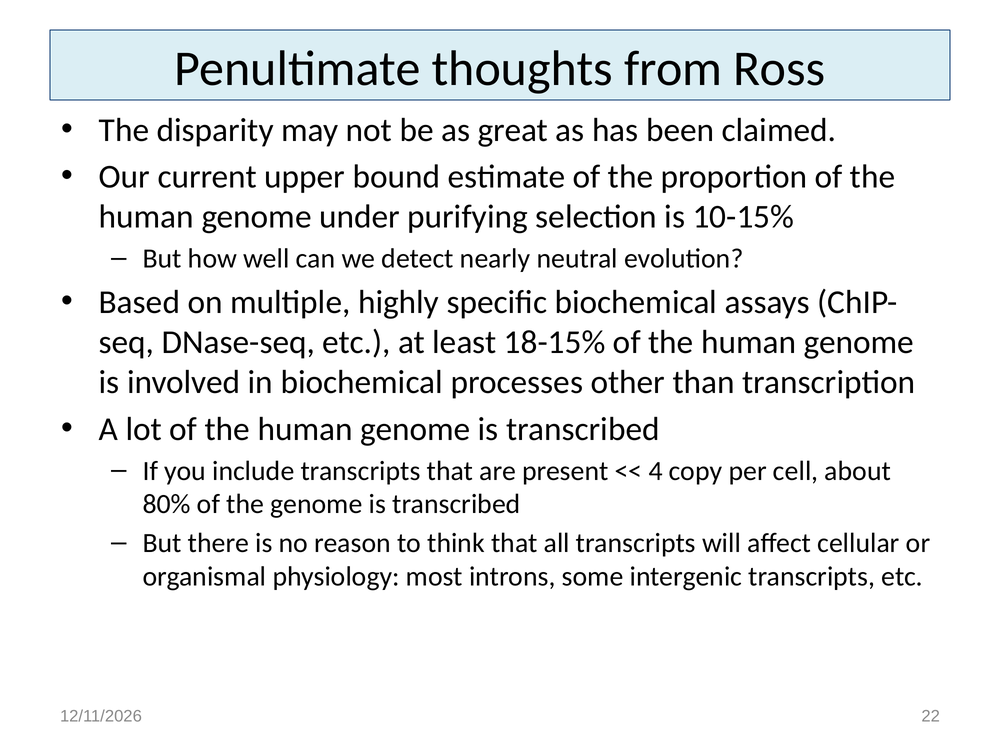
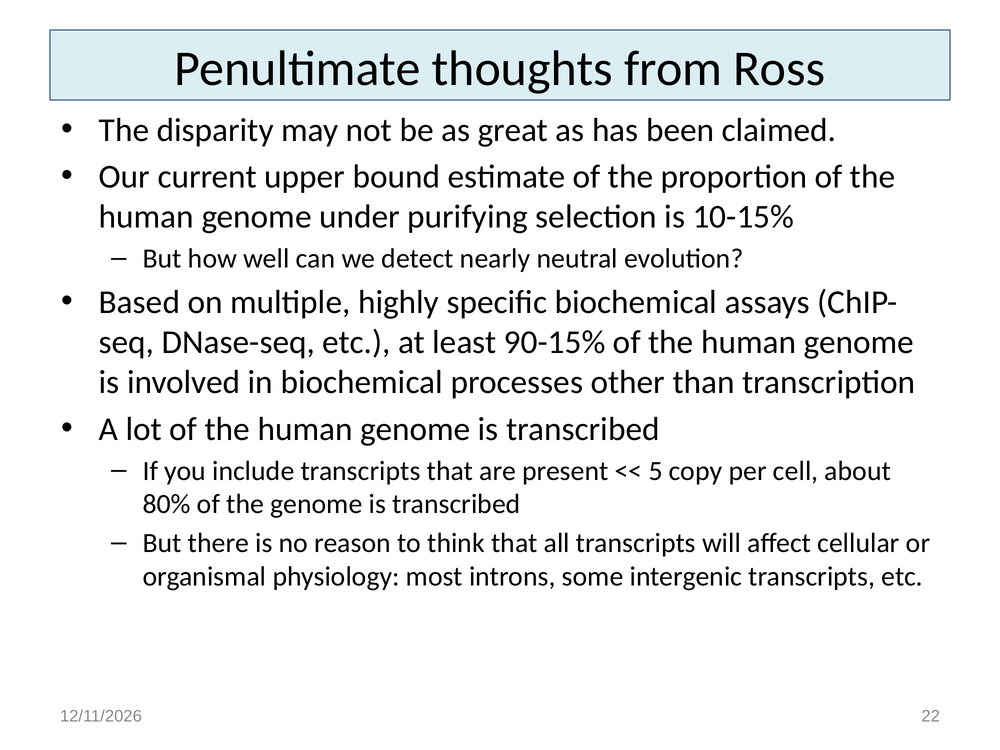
18-15%: 18-15% -> 90-15% (555, 342)
4: 4 -> 5 (656, 471)
